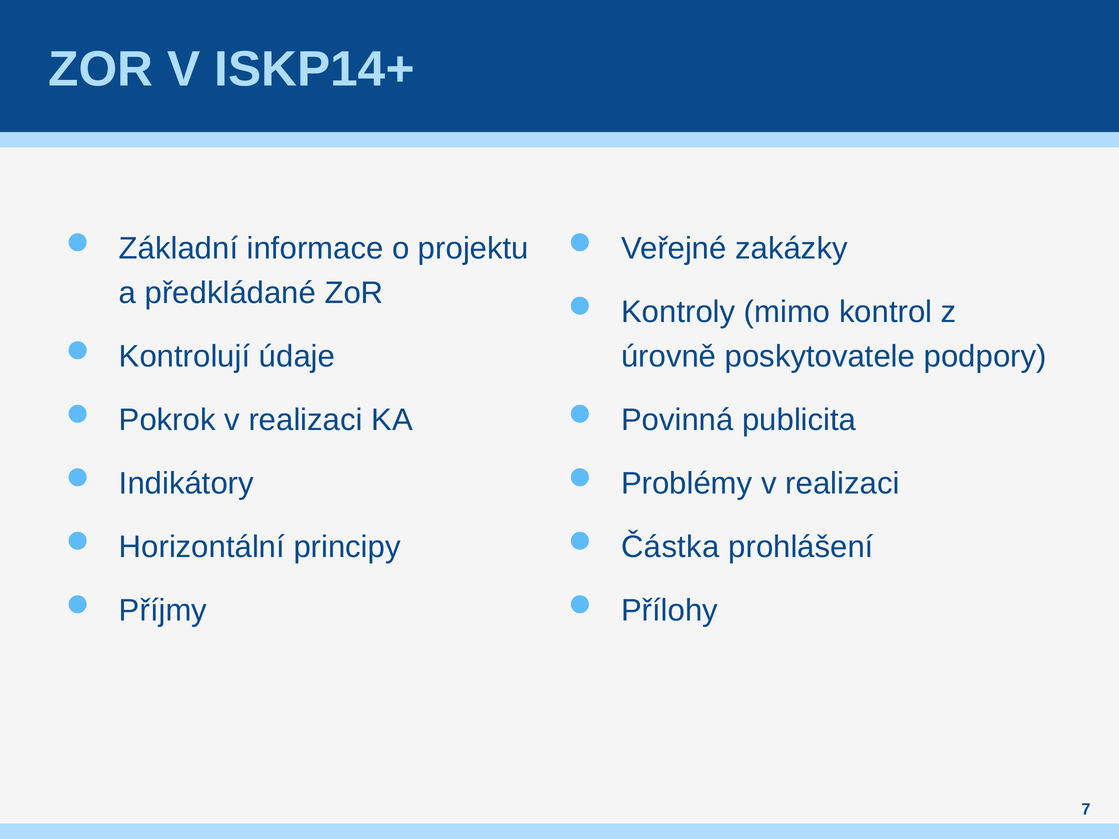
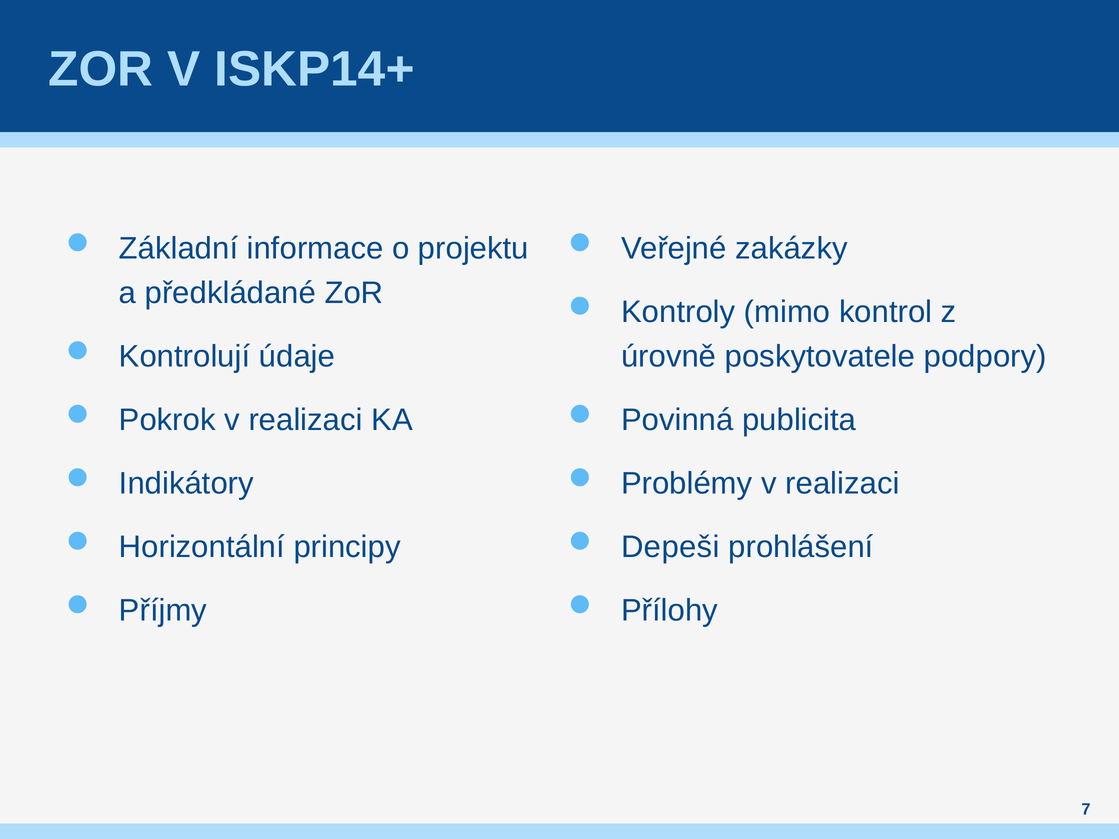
Částka: Částka -> Depeši (670, 547)
